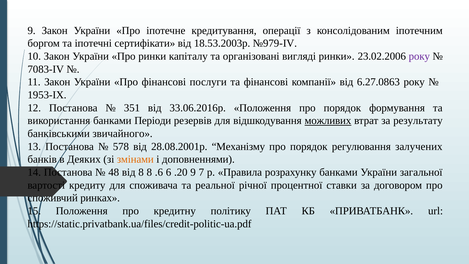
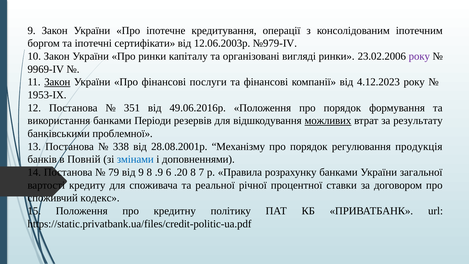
18.53.2003р: 18.53.2003р -> 12.06.2003р (222, 43)
7083-IV: 7083-IV -> 9969-IV (46, 69)
Закон underline: none -> present (57, 82)
6.27.0863: 6.27.0863 -> 4.12.2023 (378, 82)
33.06.2016р: 33.06.2016р -> 49.06.2016р (198, 108)
звичайного: звичайного -> проблемної (123, 134)
578: 578 -> 338 (121, 146)
залучених: залучених -> продукція (419, 146)
Деяких: Деяких -> Повній (84, 159)
змінами colour: orange -> blue (135, 159)
48: 48 -> 79 (114, 172)
від 8: 8 -> 9 (141, 172)
.6: .6 -> .9 (159, 172)
.20 9: 9 -> 8 (193, 172)
ринках: ринках -> кодекс (100, 198)
